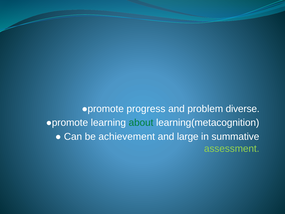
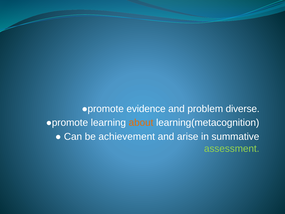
progress: progress -> evidence (146, 109)
about colour: green -> orange (141, 123)
large: large -> arise (188, 137)
